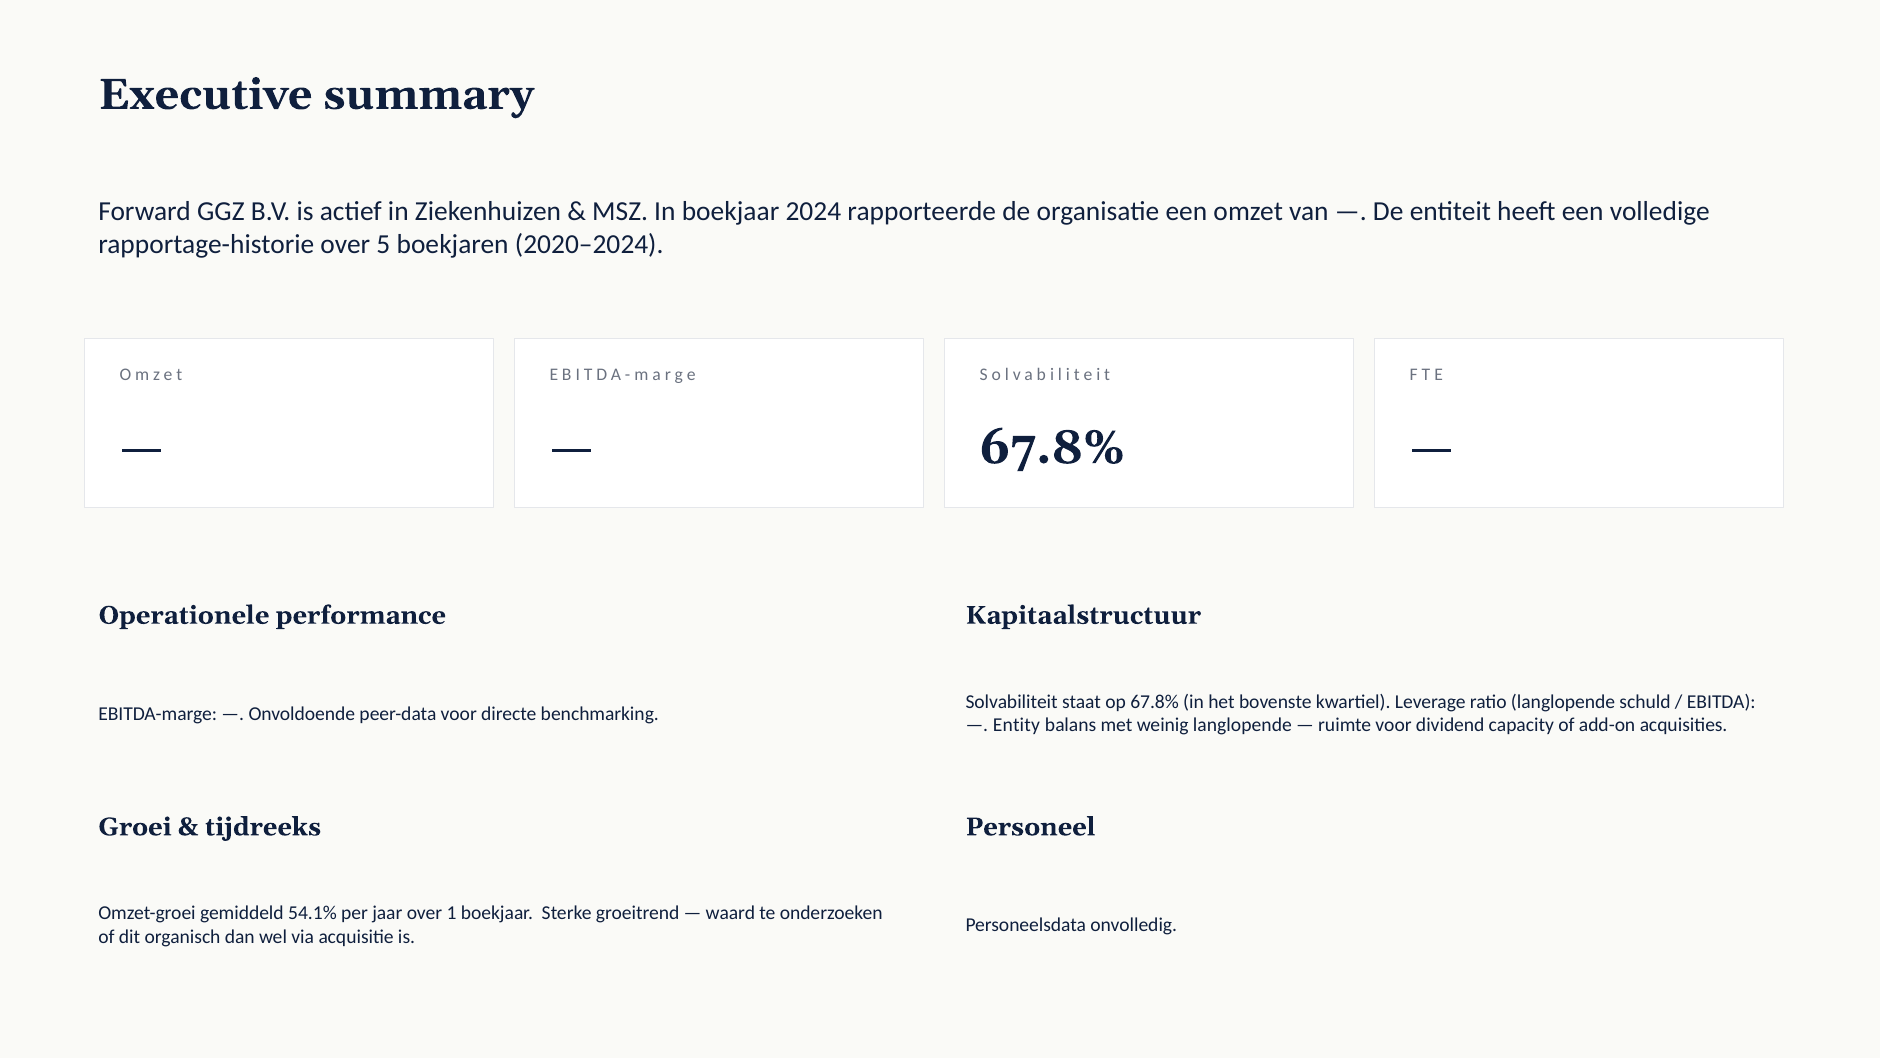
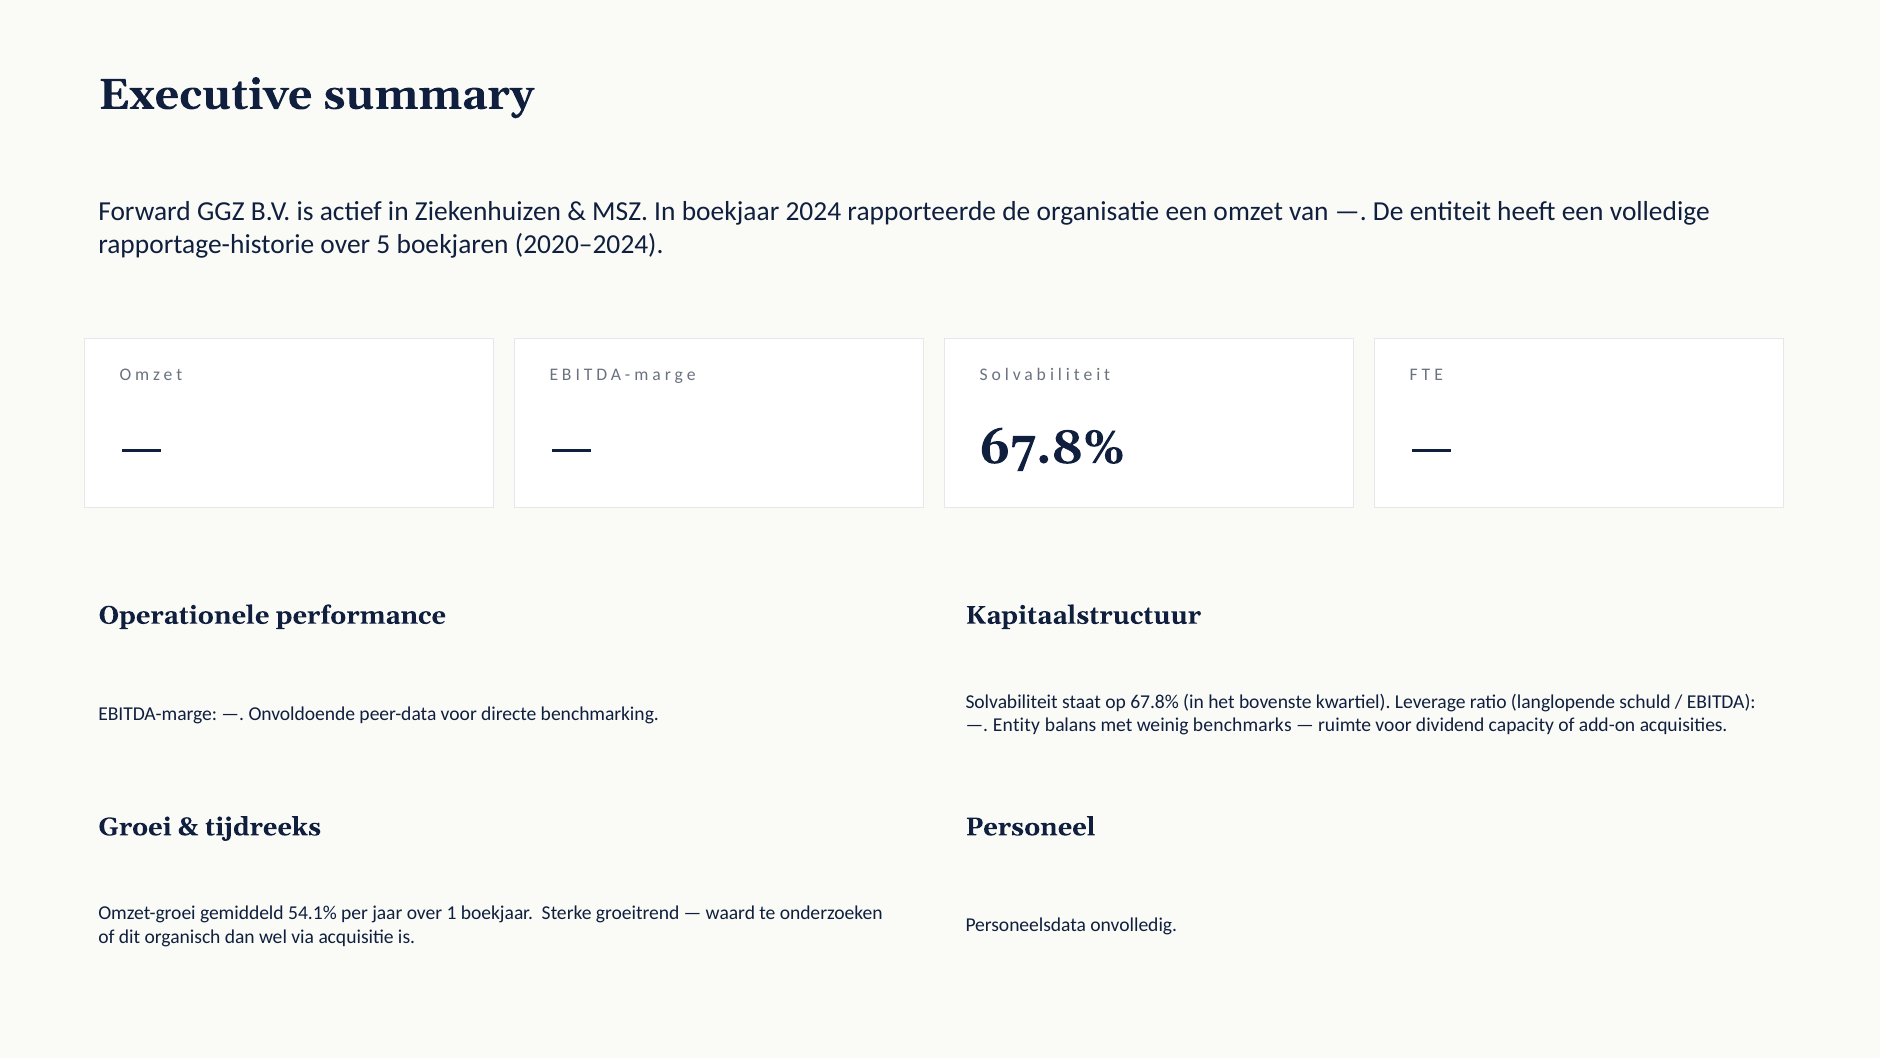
weinig langlopende: langlopende -> benchmarks (1242, 725)
